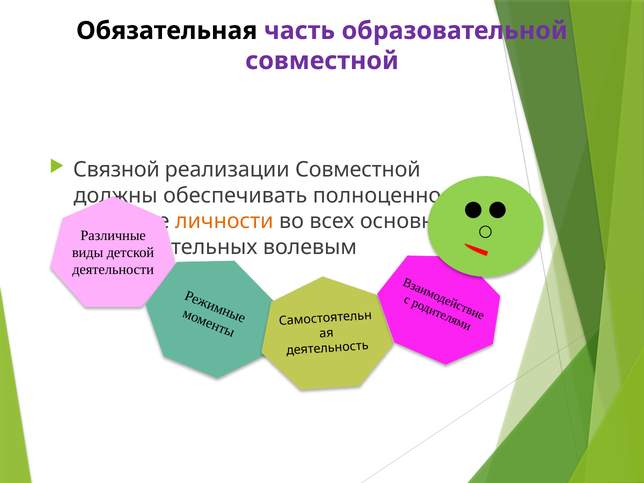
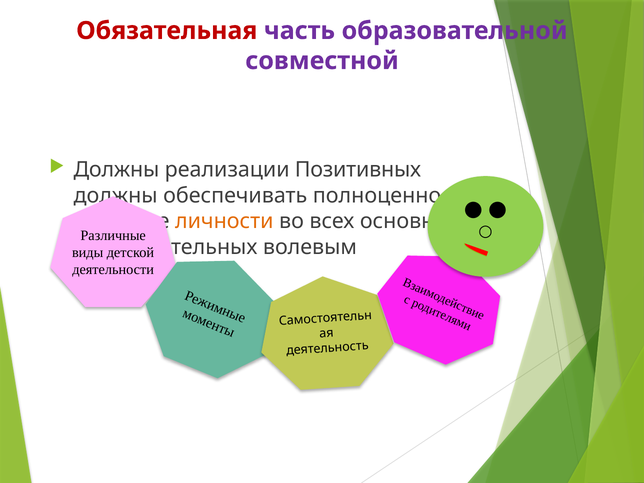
Обязательная colour: black -> red (167, 31)
Связной: Связной -> Должны (116, 170)
реализации Совместной: Совместной -> Позитивных (358, 170)
